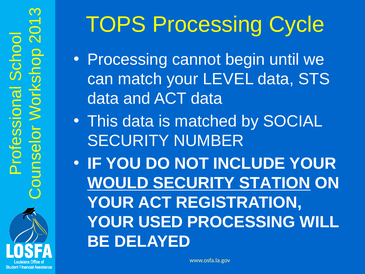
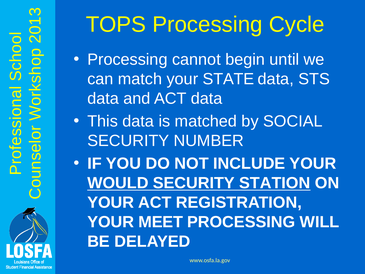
LEVEL: LEVEL -> STATE (228, 79)
USED: USED -> MEET (161, 222)
